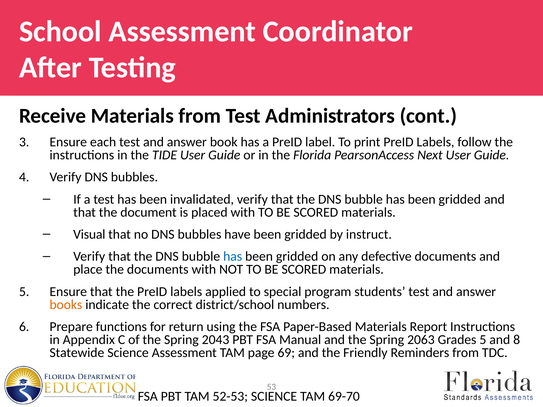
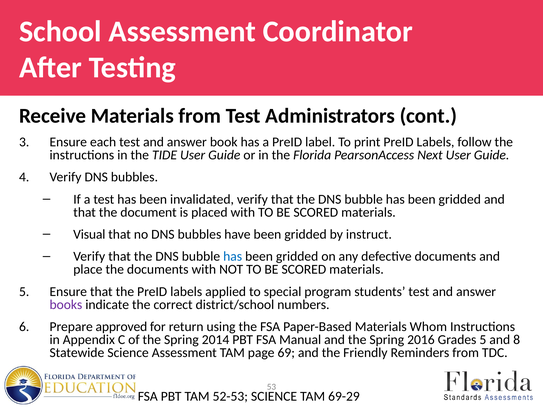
books colour: orange -> purple (66, 305)
functions: functions -> approved (121, 327)
Report: Report -> Whom (428, 327)
2043: 2043 -> 2014 (216, 340)
2063: 2063 -> 2016 (421, 340)
69-70: 69-70 -> 69-29 (344, 397)
